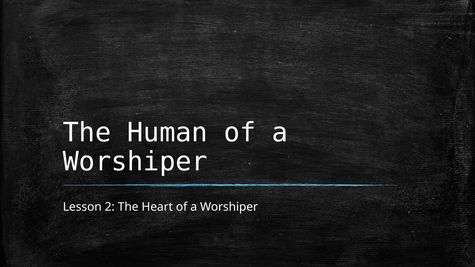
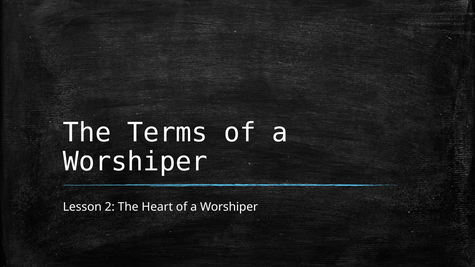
Human: Human -> Terms (167, 133)
